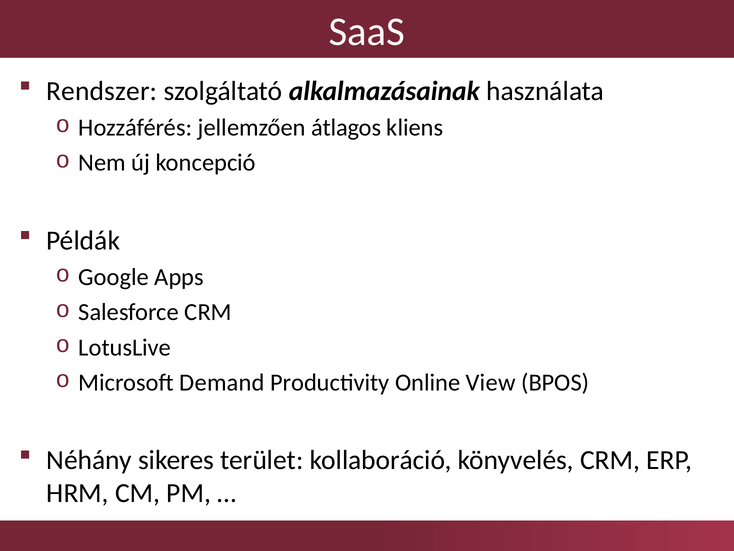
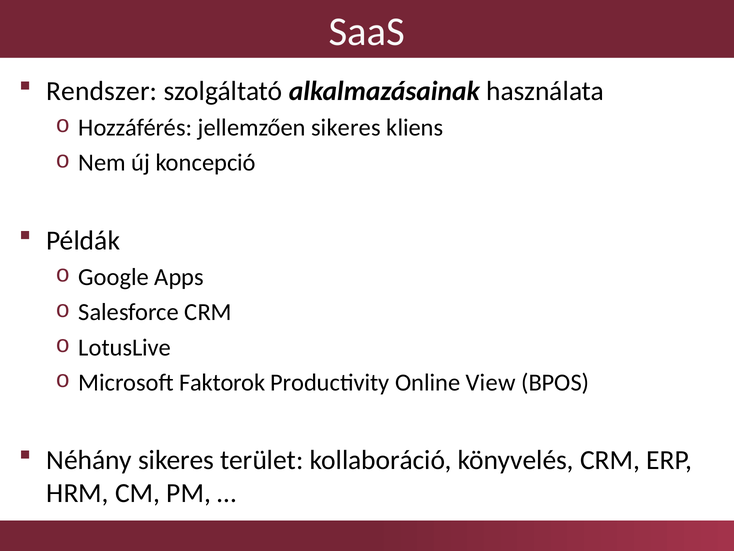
jellemzően átlagos: átlagos -> sikeres (346, 128)
Demand: Demand -> Faktorok (222, 382)
